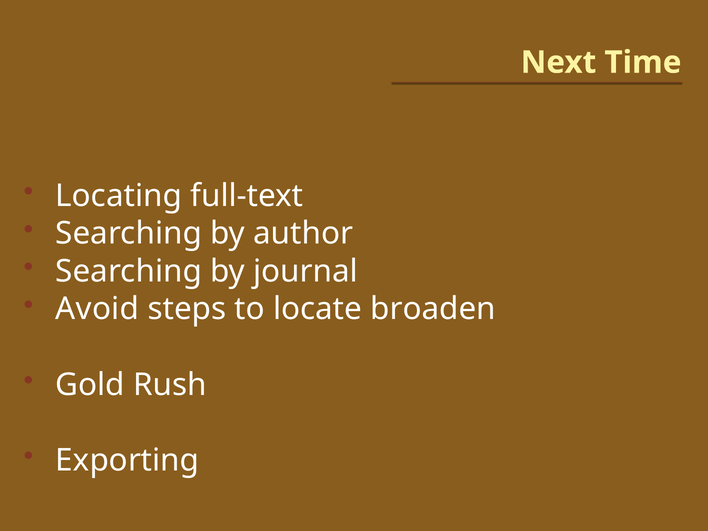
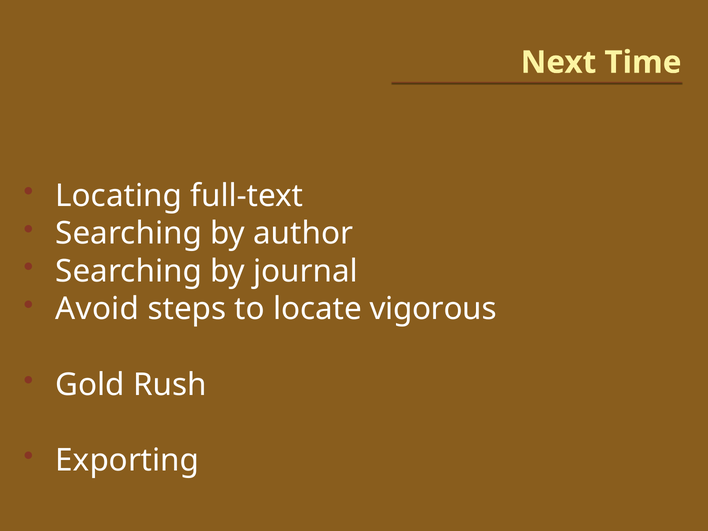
broaden: broaden -> vigorous (433, 309)
